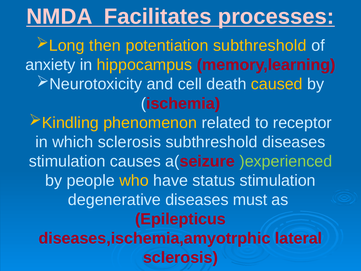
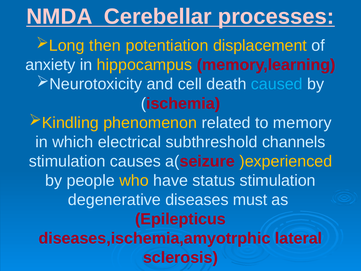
Facilitates: Facilitates -> Cerebellar (158, 17)
potentiation subthreshold: subthreshold -> displacement (260, 46)
caused colour: yellow -> light blue (277, 84)
receptor: receptor -> memory (302, 123)
which sclerosis: sclerosis -> electrical (129, 142)
subthreshold diseases: diseases -> channels (294, 142)
)experienced colour: light green -> yellow (286, 161)
